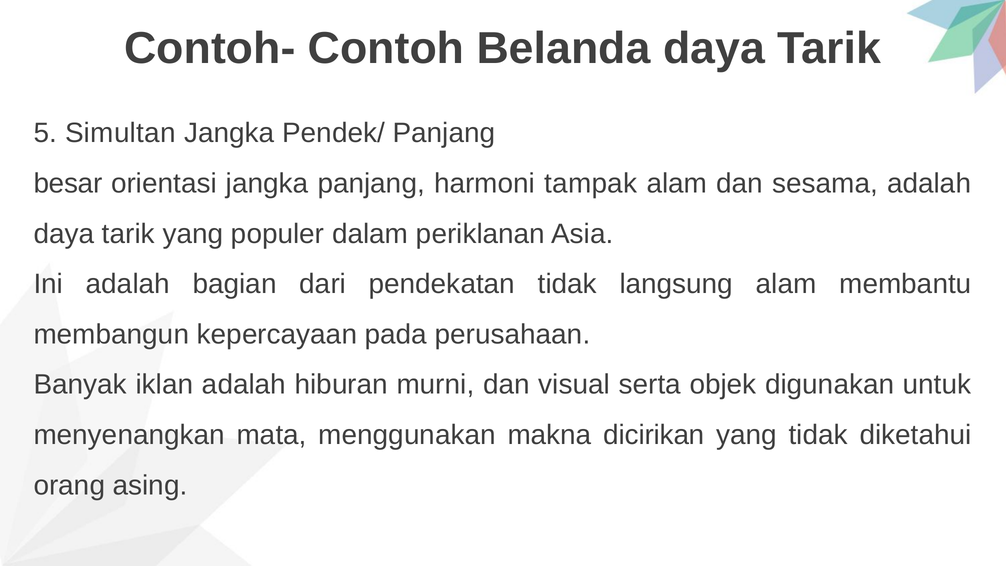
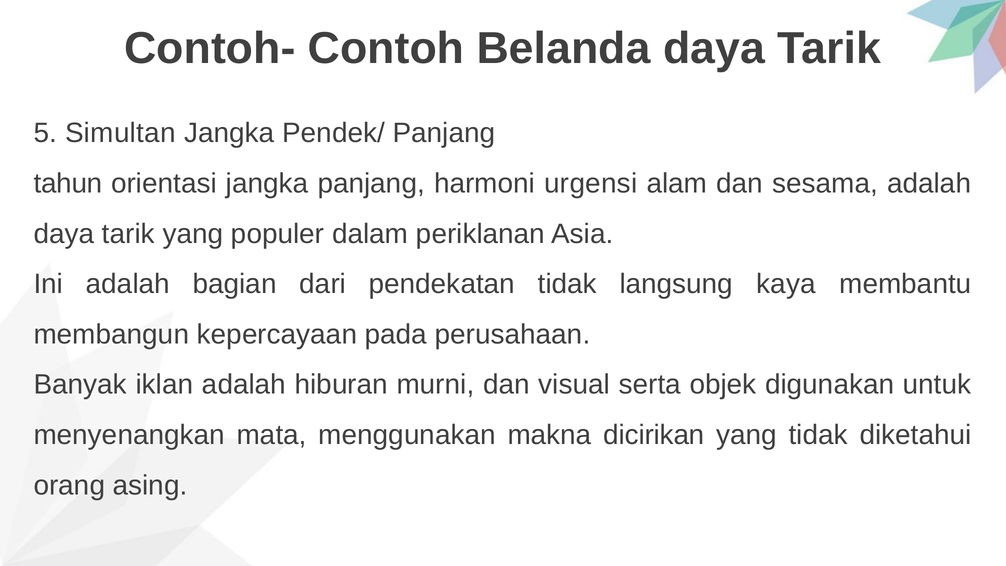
besar: besar -> tahun (68, 183)
tampak: tampak -> urgensi (591, 183)
langsung alam: alam -> kaya (786, 284)
